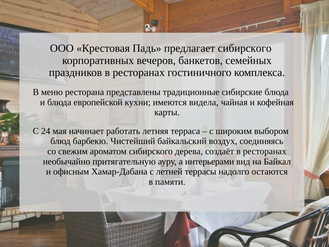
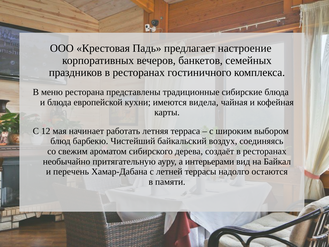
предлагает сибирского: сибирского -> настроение (245, 48)
24: 24 -> 12 (46, 131)
офисным: офисным -> перечень (71, 171)
